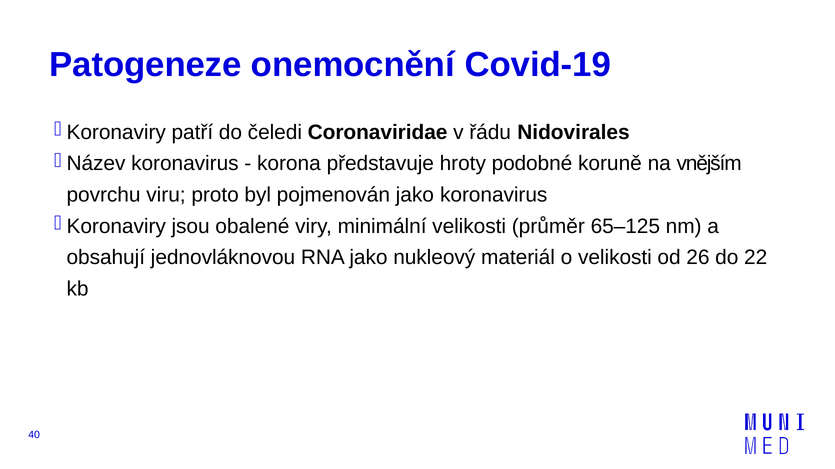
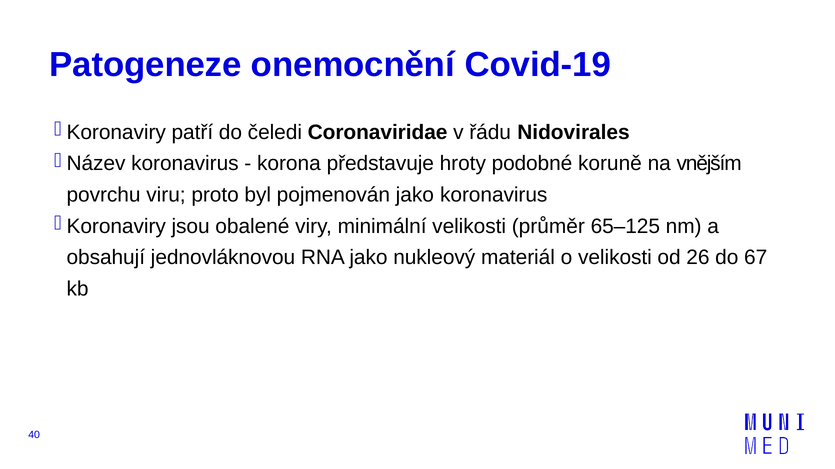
22: 22 -> 67 (756, 258)
